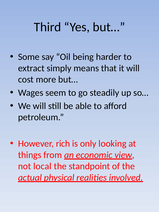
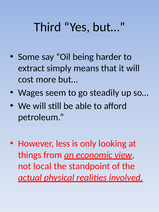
rich: rich -> less (63, 144)
